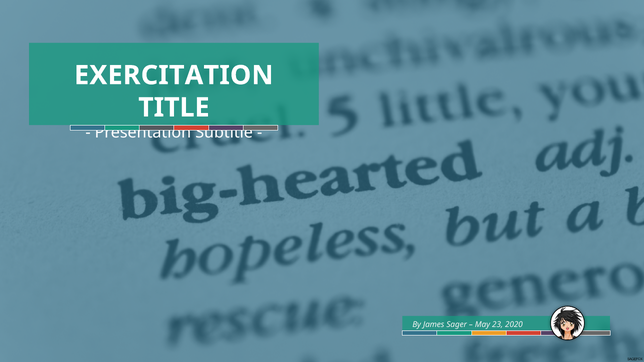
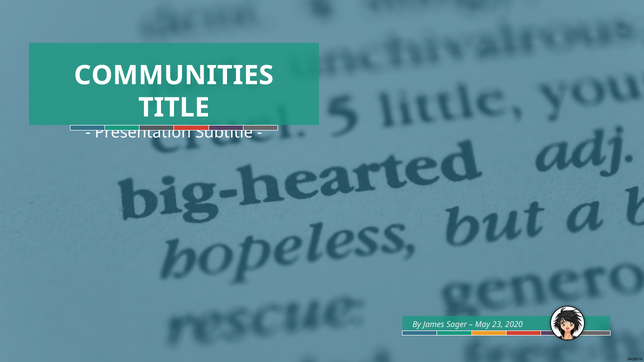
EXERCITATION: EXERCITATION -> COMMUNITIES (174, 75)
